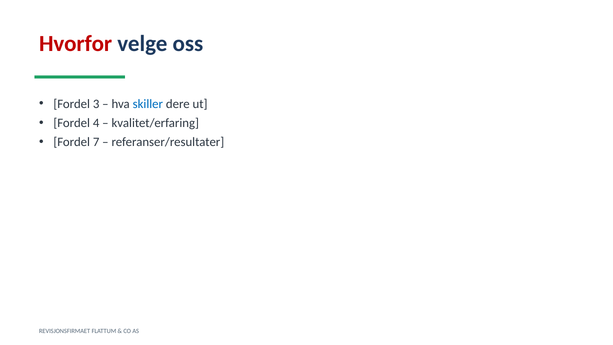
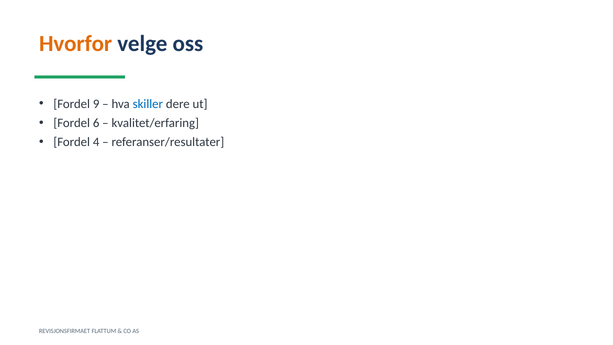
Hvorfor colour: red -> orange (76, 44)
3: 3 -> 9 (96, 104)
4: 4 -> 6 (96, 123)
7: 7 -> 4 (96, 142)
